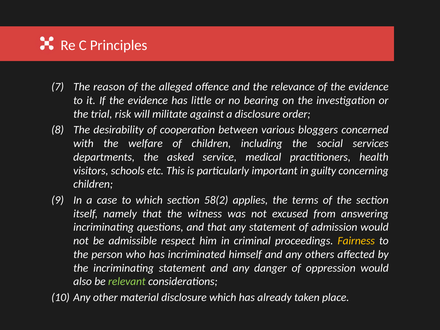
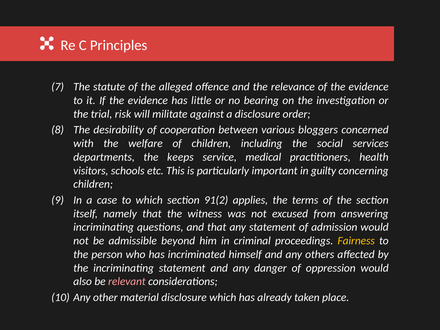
reason: reason -> statute (109, 87)
asked: asked -> keeps (180, 157)
58(2: 58(2 -> 91(2 (216, 200)
respect: respect -> beyond (178, 241)
relevant colour: light green -> pink (127, 282)
